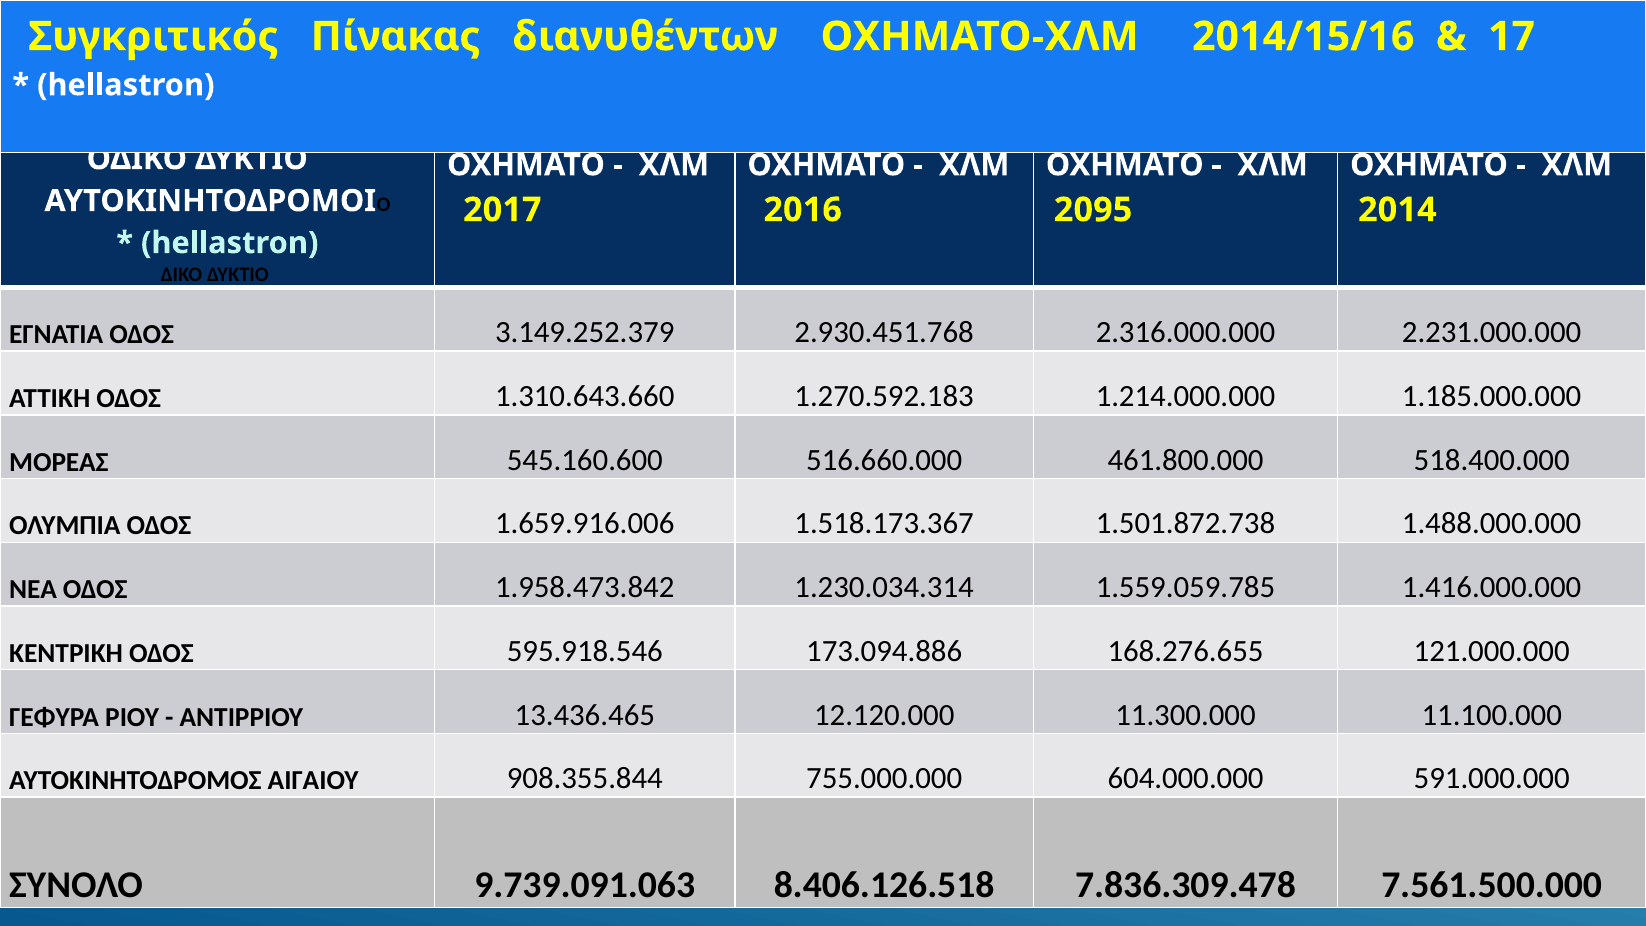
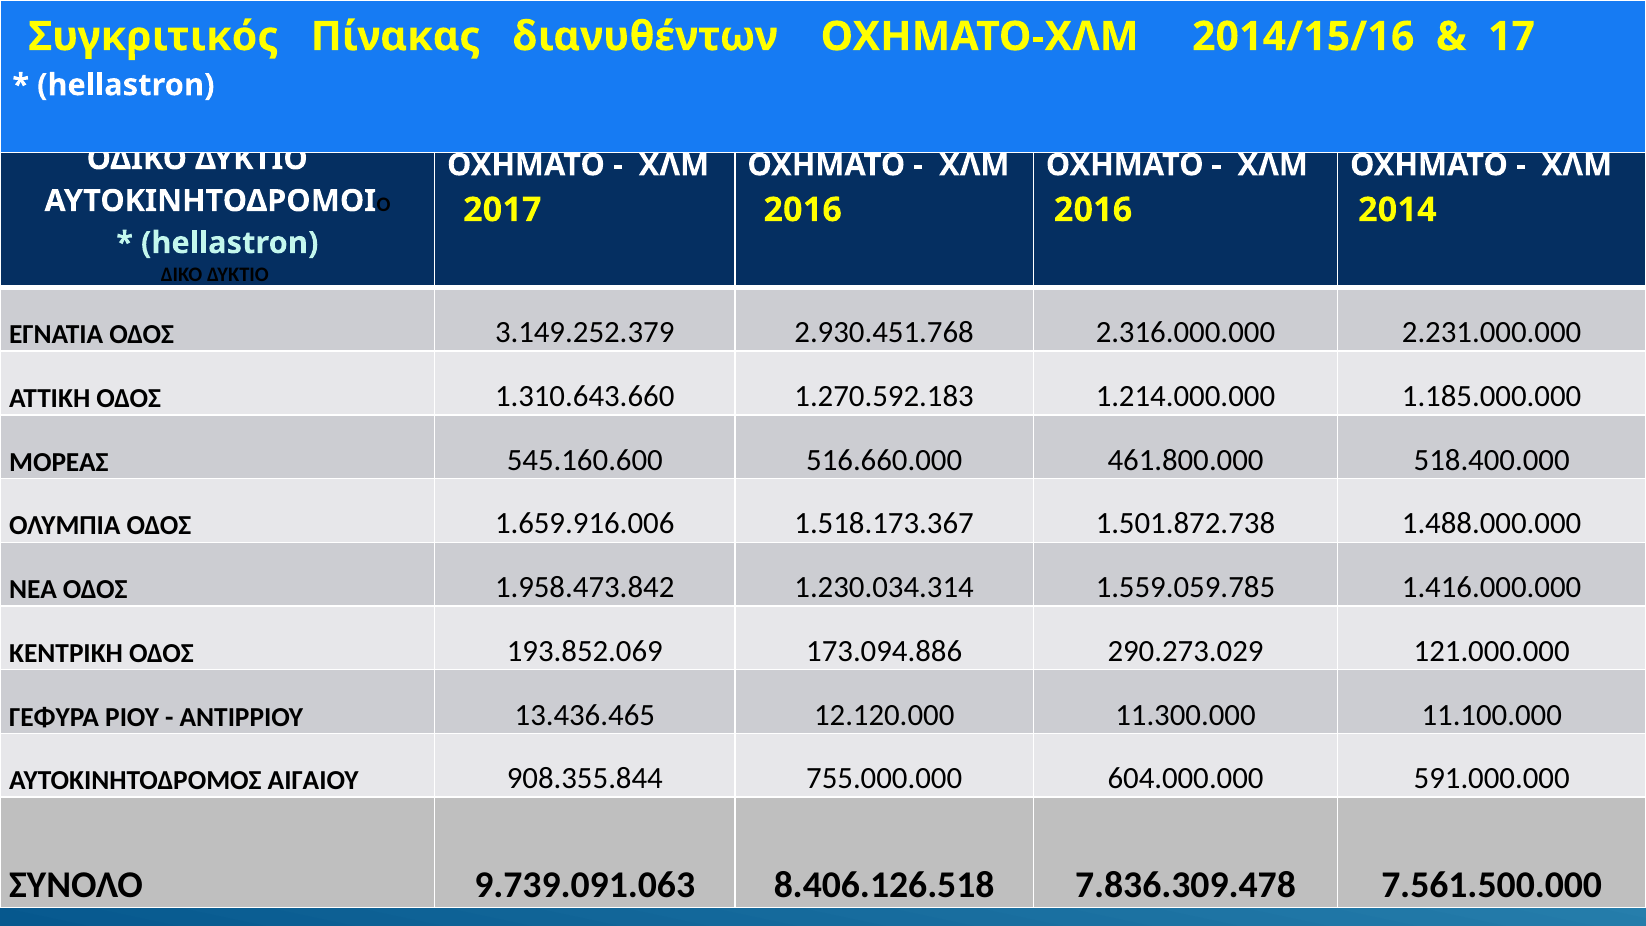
2095: 2095 -> 2016 (1093, 210)
595.918.546: 595.918.546 -> 193.852.069 (585, 651)
168.276.655: 168.276.655 -> 290.273.029 (1186, 651)
